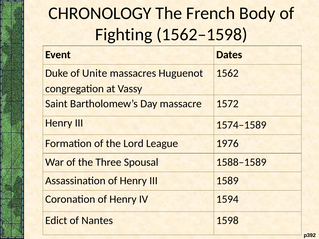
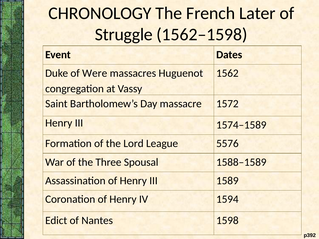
Body: Body -> Later (257, 13)
Fighting: Fighting -> Struggle (124, 34)
Unite: Unite -> Were (95, 73)
1976: 1976 -> 5576 (227, 144)
